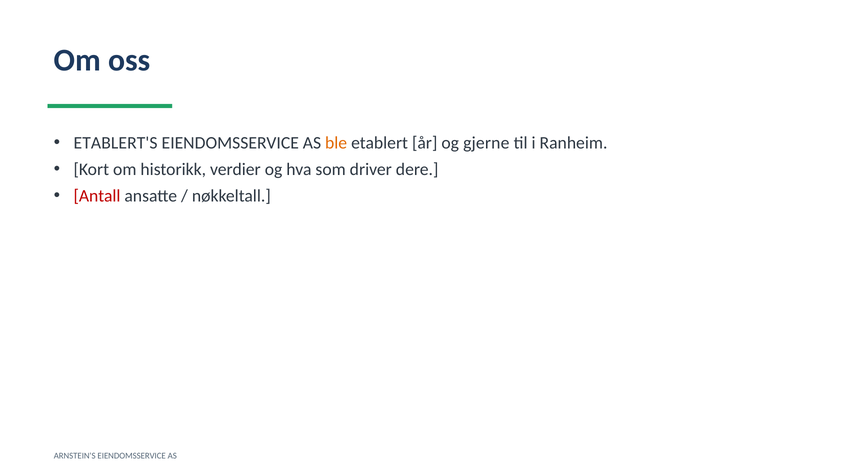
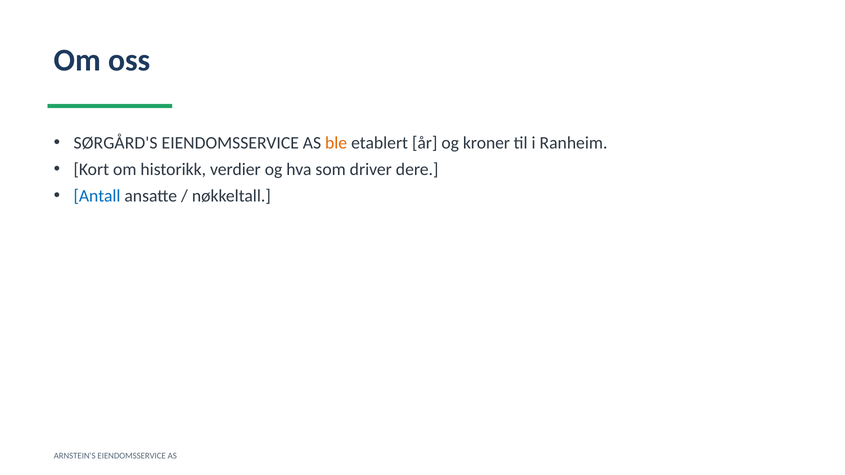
ETABLERT'S: ETABLERT'S -> SØRGÅRD'S (116, 143)
gjerne: gjerne -> kroner (486, 143)
Antall colour: red -> blue (97, 196)
